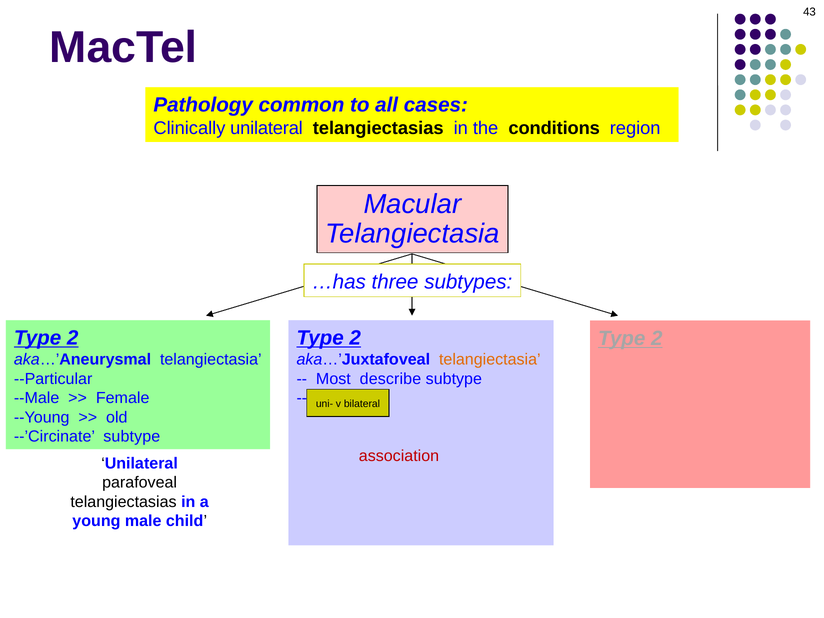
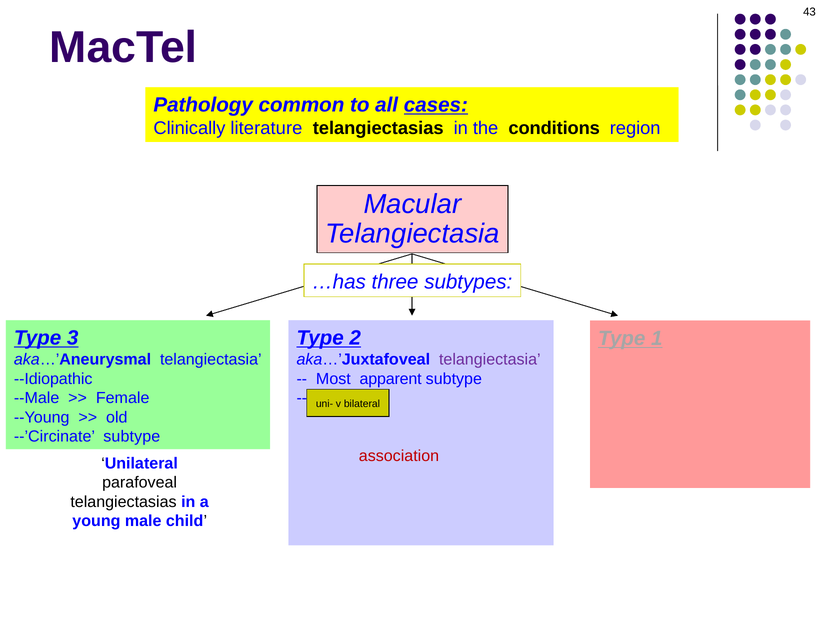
cases underline: none -> present (436, 105)
Clinically unilateral: unilateral -> literature (266, 128)
2: 2 -> 3 (73, 338)
2: 2 -> 1 (657, 338)
telangiectasia colour: orange -> purple (490, 360)
describe: describe -> apparent (391, 379)
--Particular: --Particular -> --Idiopathic (53, 379)
